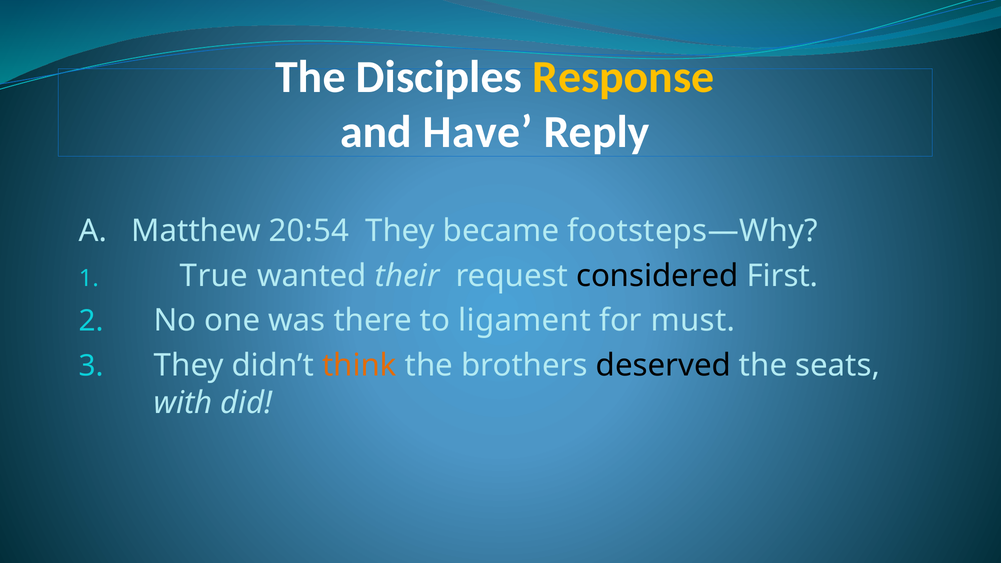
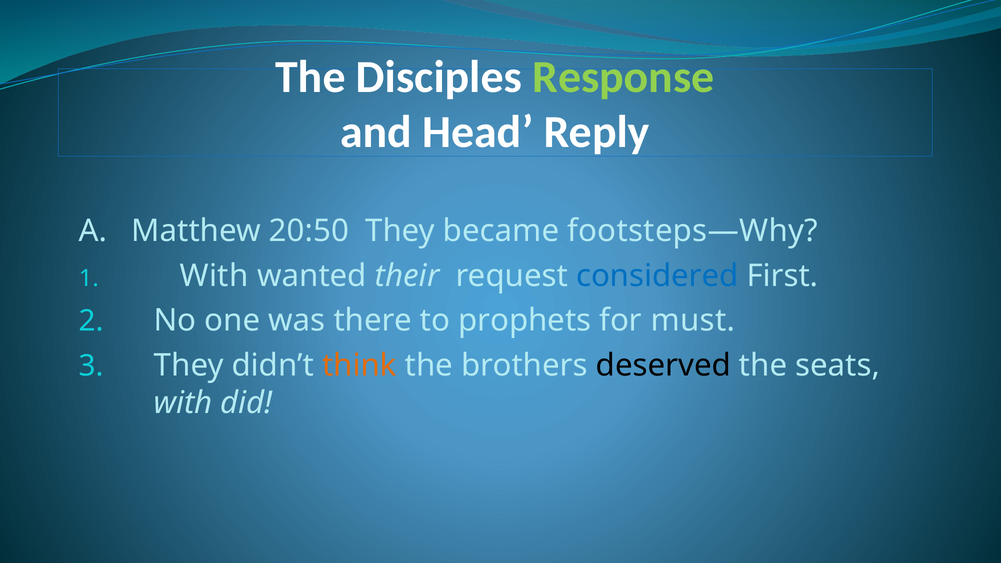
Response colour: yellow -> light green (623, 77)
Have: Have -> Head (478, 132)
20:54: 20:54 -> 20:50 (309, 231)
True: True -> With (214, 276)
considered colour: black -> blue (657, 276)
ligament: ligament -> prophets (525, 321)
